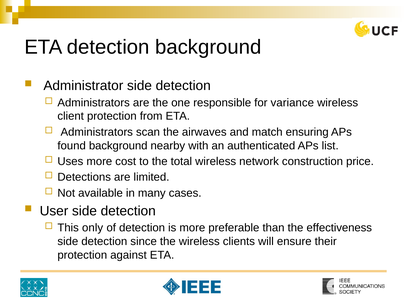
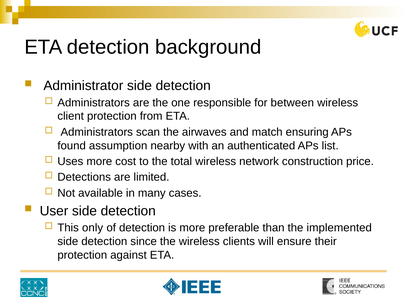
variance: variance -> between (292, 103)
found background: background -> assumption (118, 146)
effectiveness: effectiveness -> implemented (339, 228)
